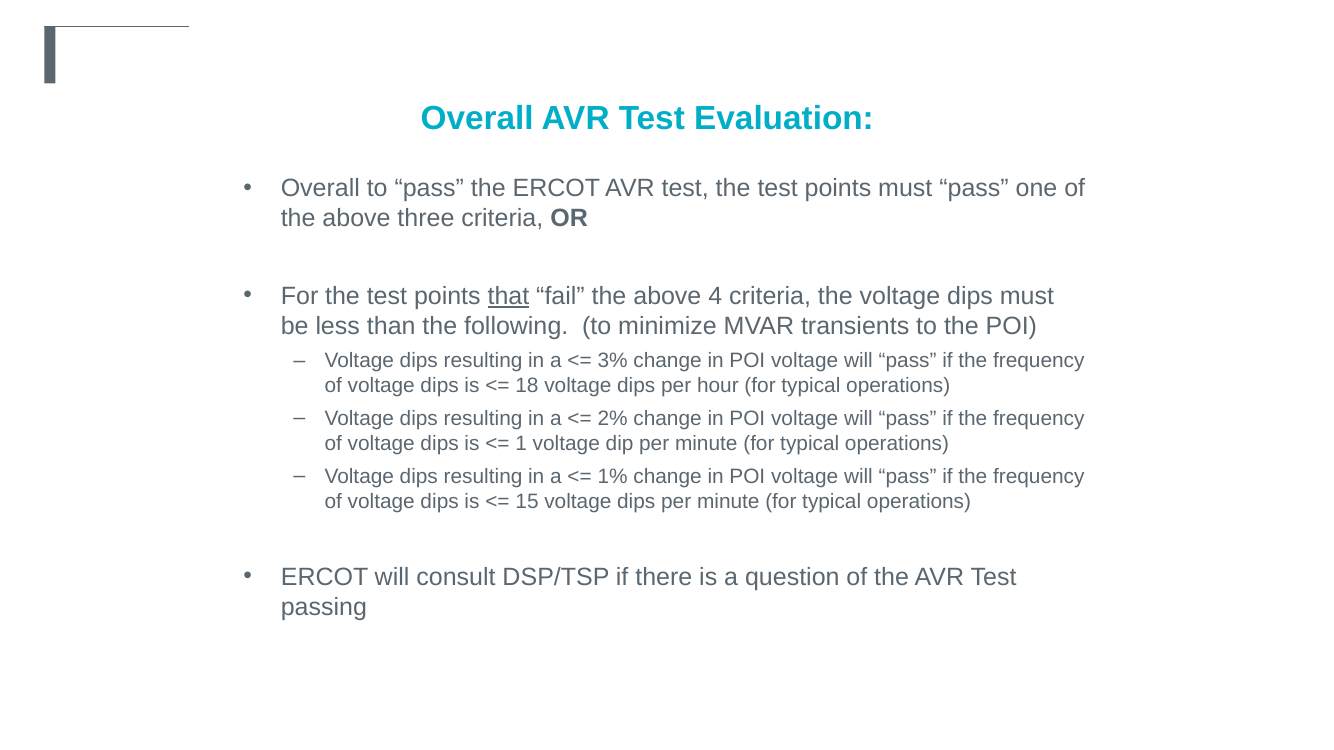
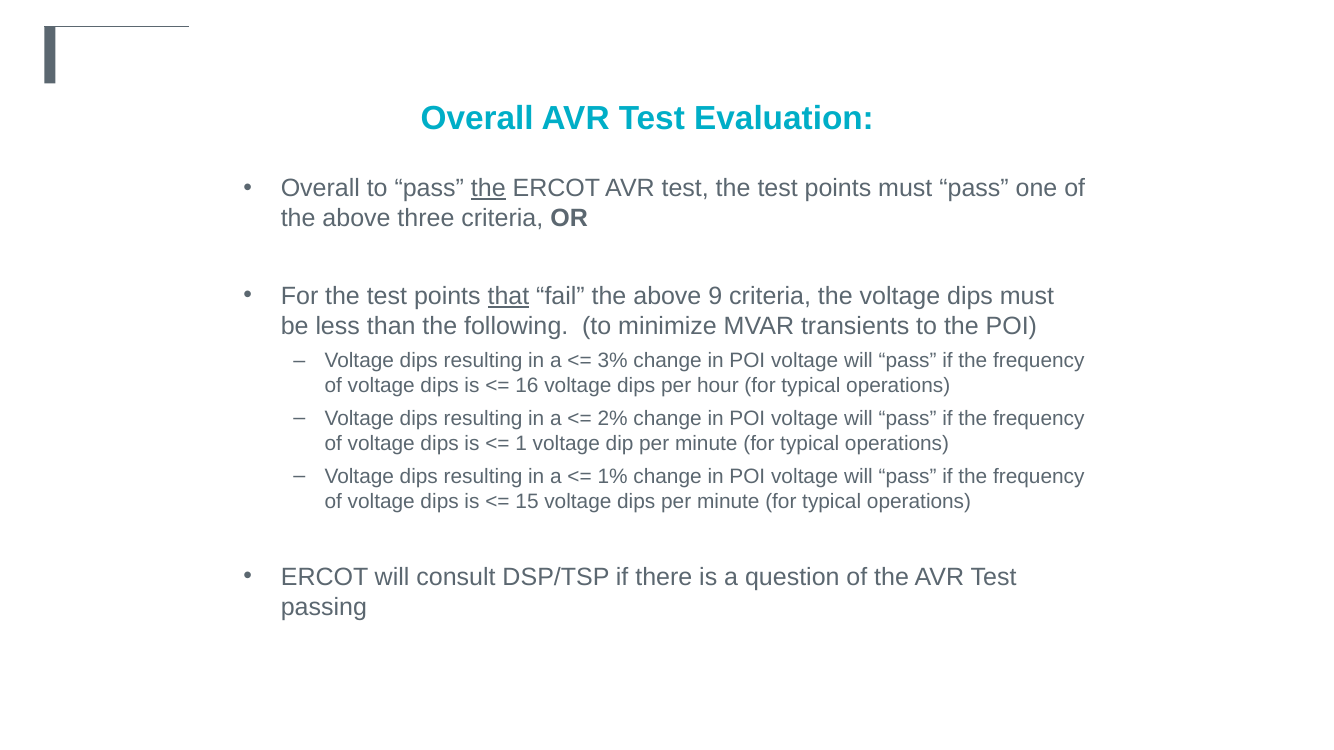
the underline: none -> present (488, 188)
4: 4 -> 9 (715, 296)
18: 18 -> 16 (527, 386)
